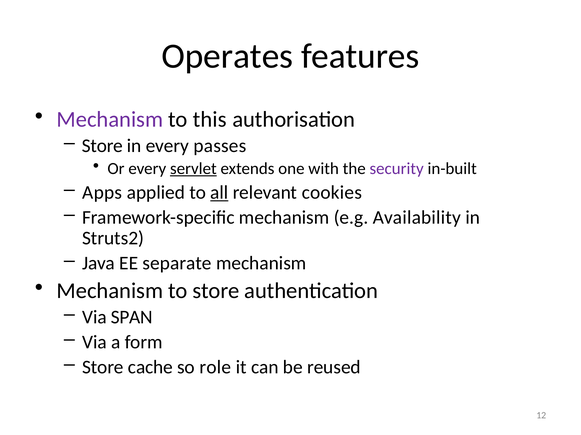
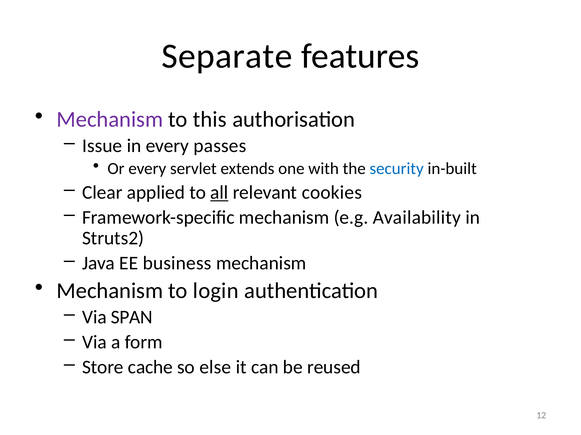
Operates: Operates -> Separate (227, 56)
Store: Store -> Issue (102, 146)
servlet underline: present -> none (193, 169)
security colour: purple -> blue (397, 169)
Apps: Apps -> Clear (102, 193)
separate: separate -> business (177, 264)
to store: store -> login (216, 291)
role: role -> else (215, 368)
